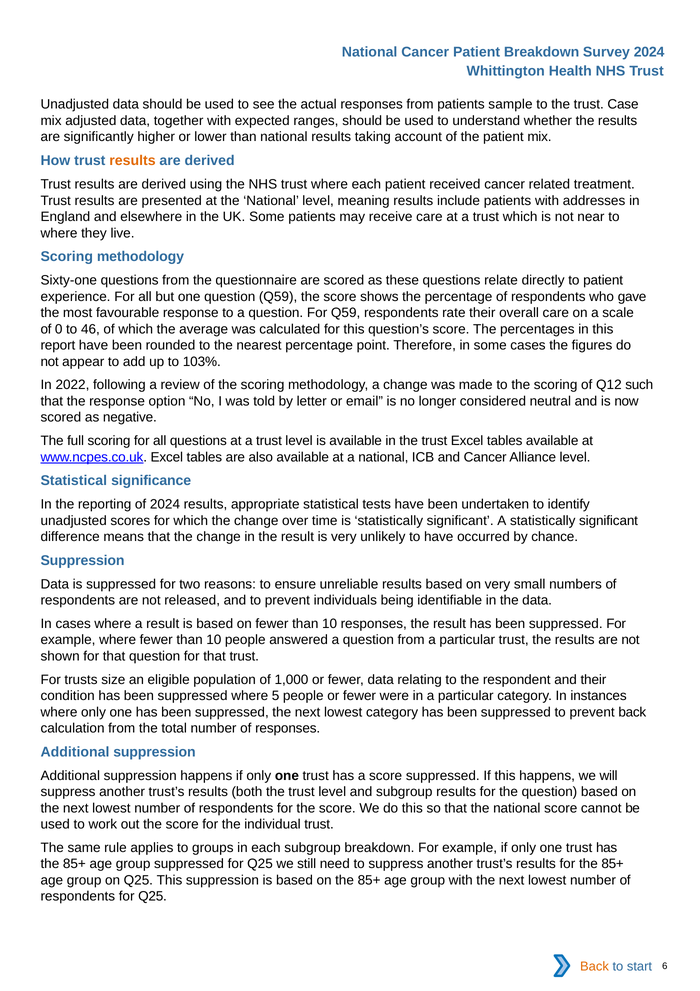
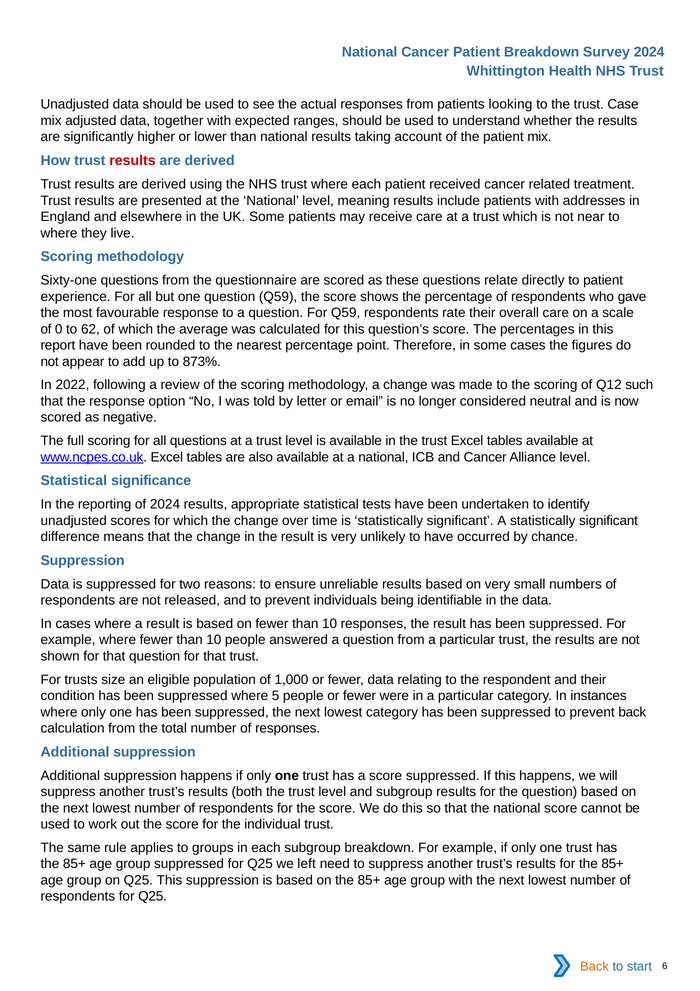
sample: sample -> looking (510, 104)
results colour: orange -> red (132, 161)
46: 46 -> 62 (90, 329)
103%: 103% -> 873% (202, 362)
still: still -> left (307, 864)
